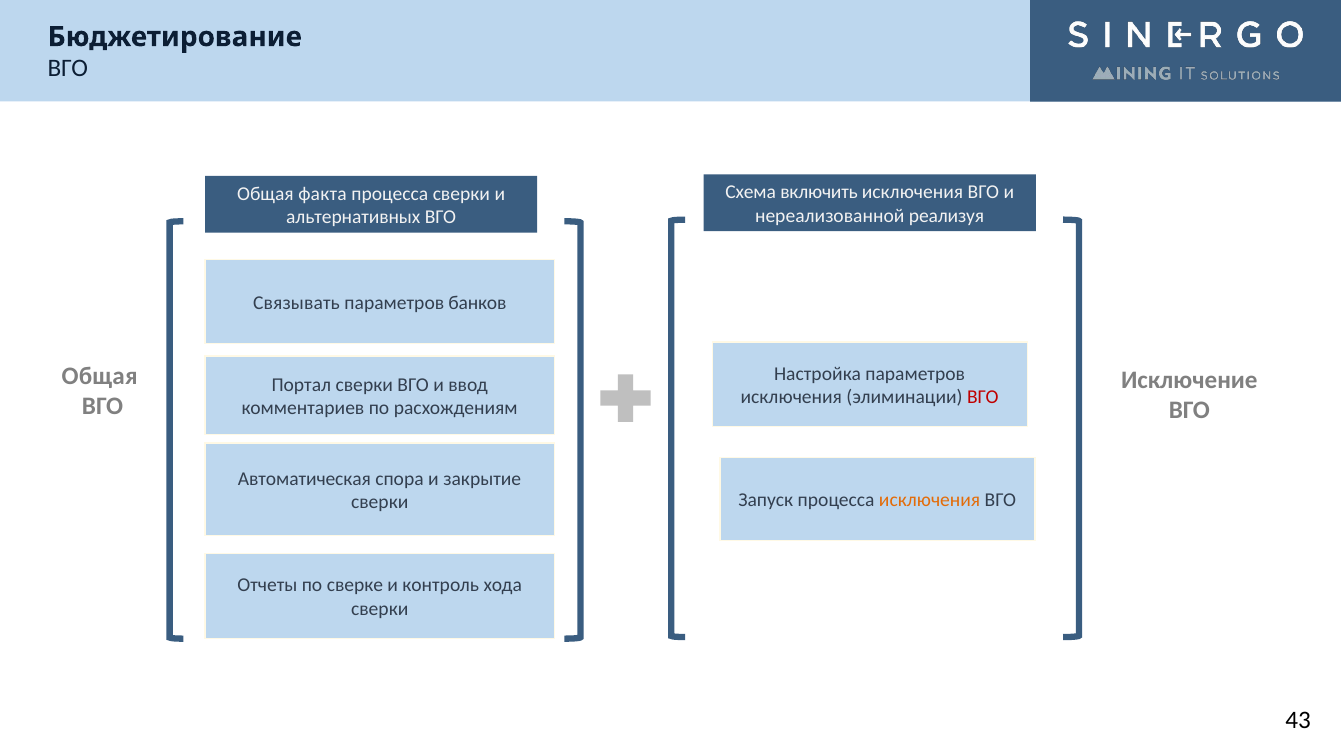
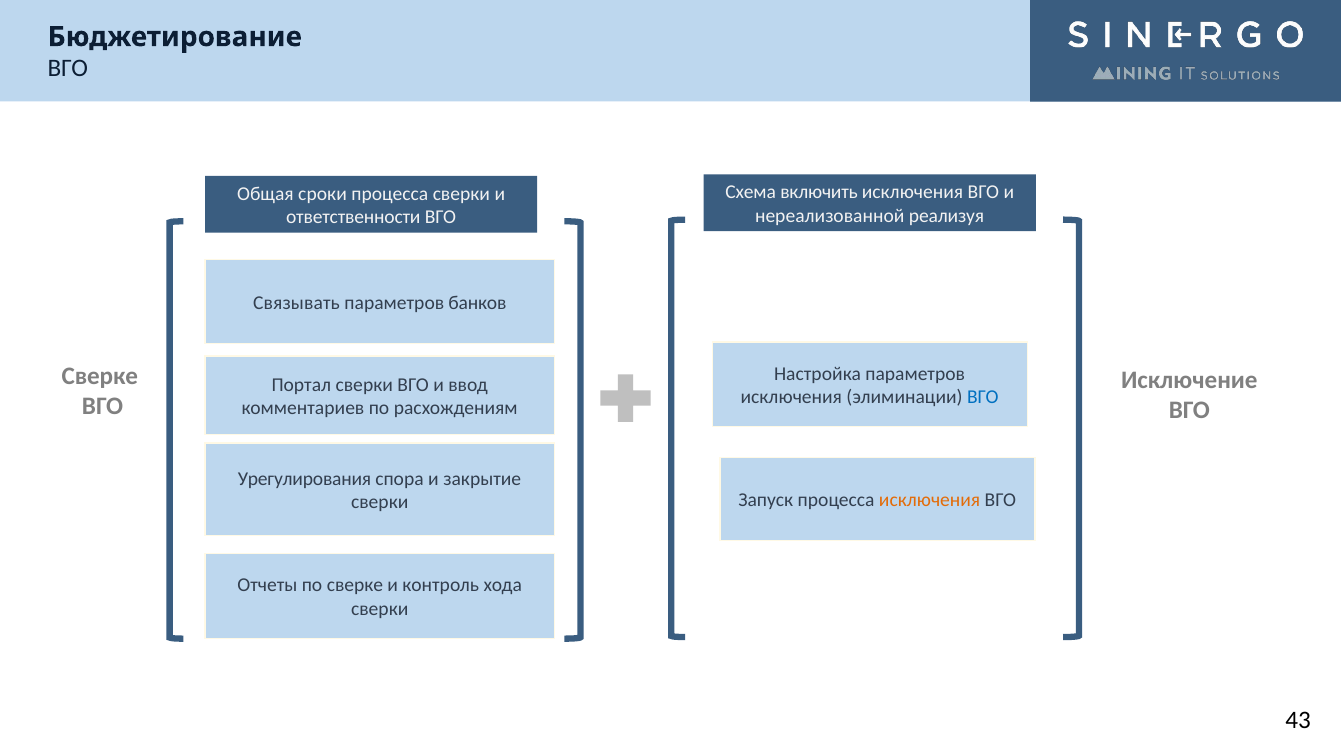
факта: факта -> сроки (323, 194)
альтернативных: альтернативных -> ответственности (353, 218)
Общая: Общая -> Сверке (100, 376)
ВГО colour: red -> blue (983, 397)
Автоматическая: Автоматическая -> Урегулирования (305, 479)
